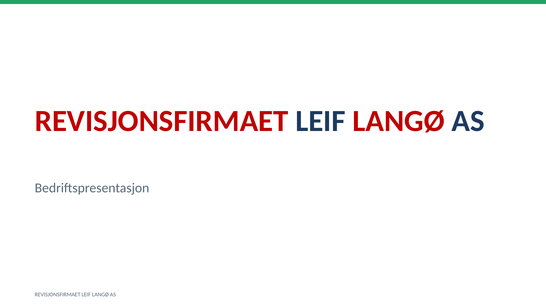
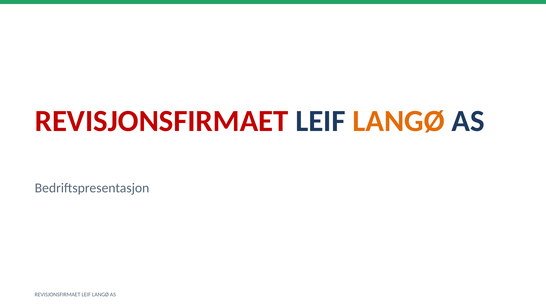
LANGØ colour: red -> orange (399, 121)
